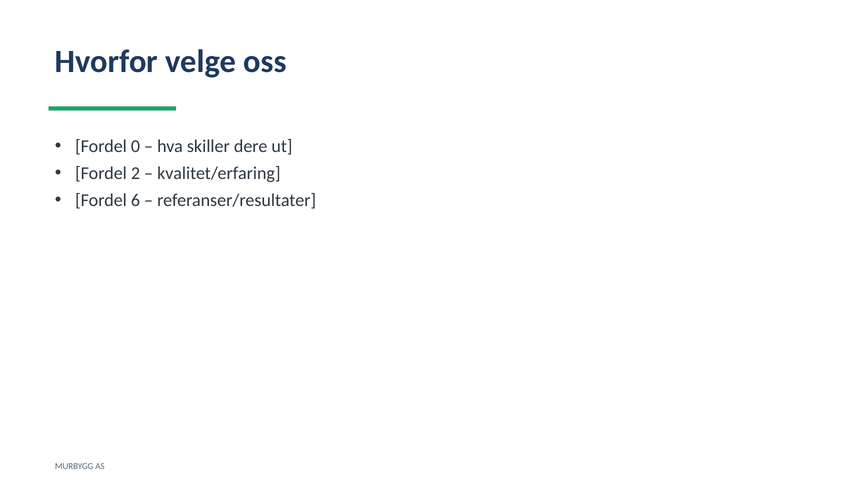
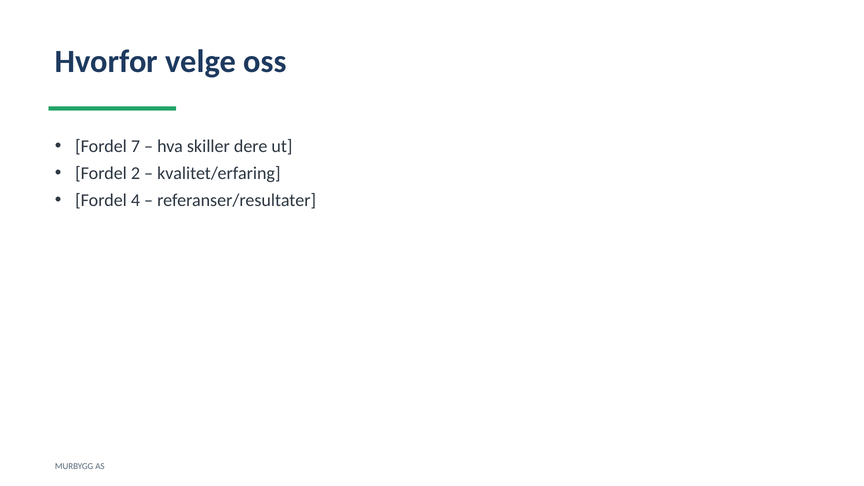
0: 0 -> 7 (135, 146)
6: 6 -> 4 (135, 200)
